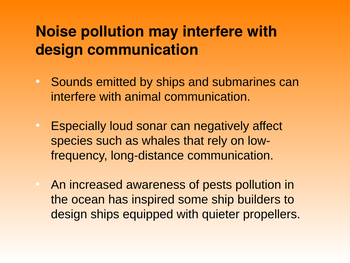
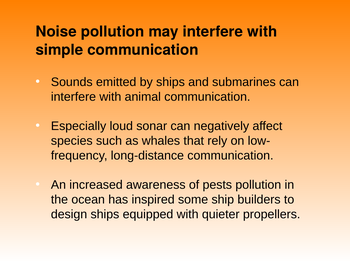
design: design -> simple (59, 50)
